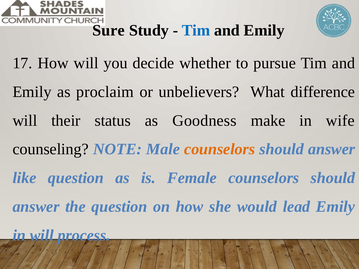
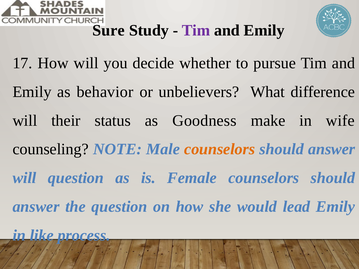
Tim colour: blue -> purple (196, 31)
proclaim: proclaim -> behavior (105, 92)
like: like -> will (24, 178)
in will: will -> like (42, 236)
